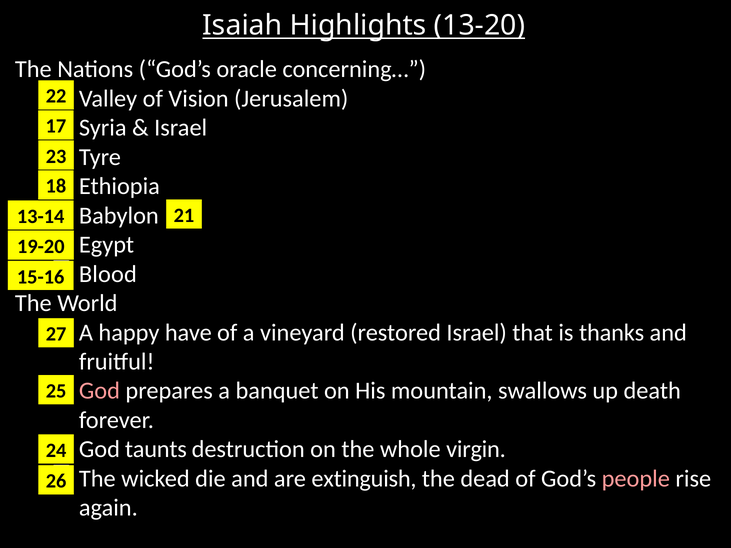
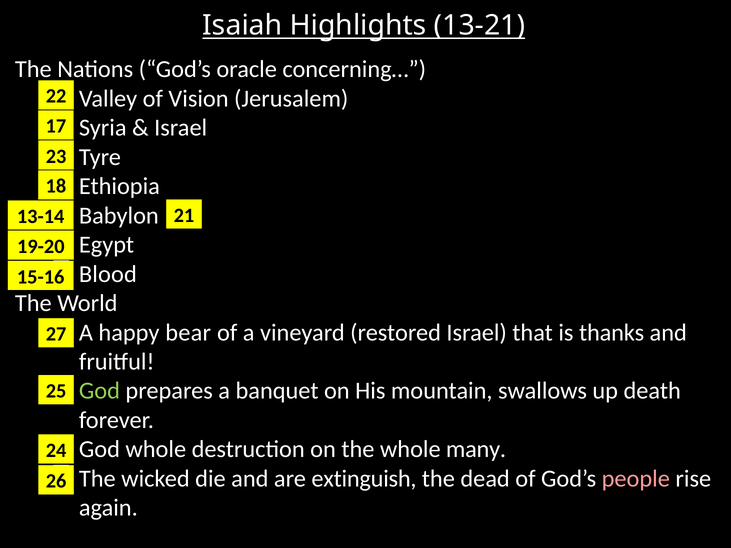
13-20: 13-20 -> 13-21 (479, 25)
have: have -> bear (188, 333)
God colour: pink -> light green (99, 391)
God taunts: taunts -> whole (156, 450)
virgin: virgin -> many (476, 450)
